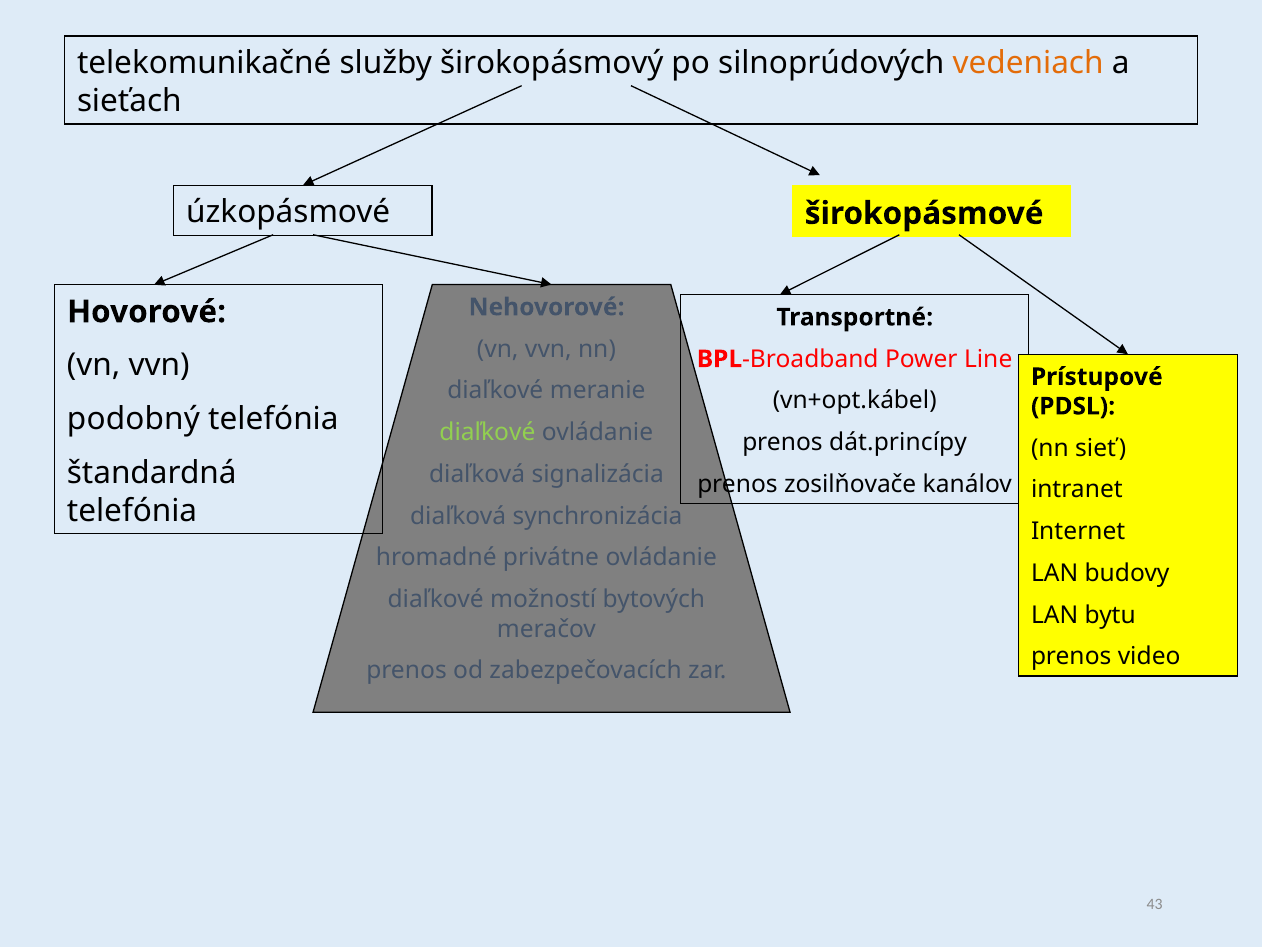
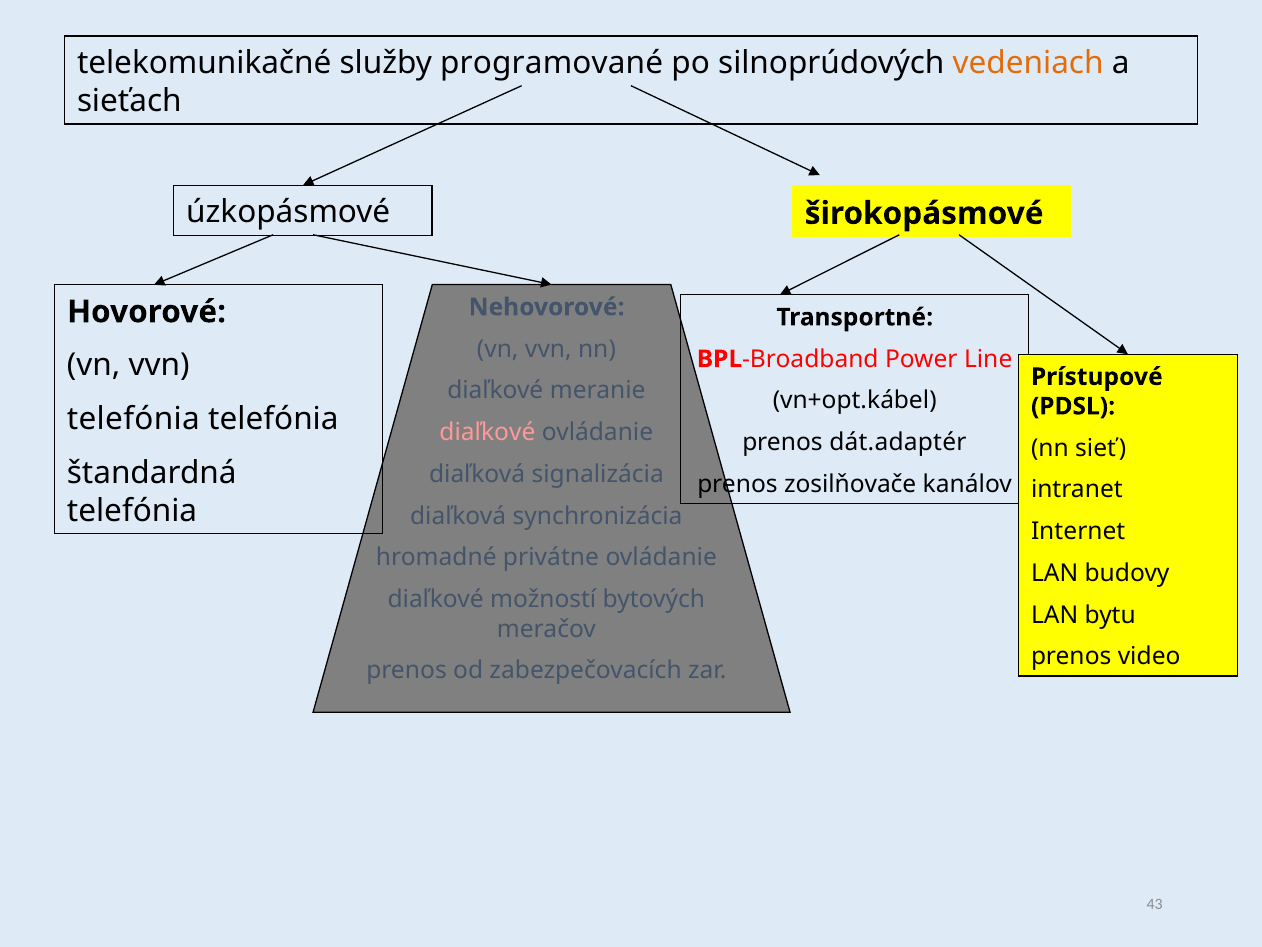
širokopásmový: širokopásmový -> programované (552, 63)
podobný: podobný -> telefónia (133, 419)
diaľkové colour: light green -> pink (487, 432)
dát.princípy: dát.princípy -> dát.adaptér (898, 442)
